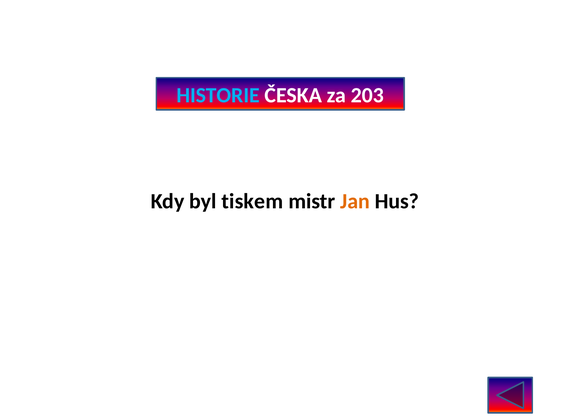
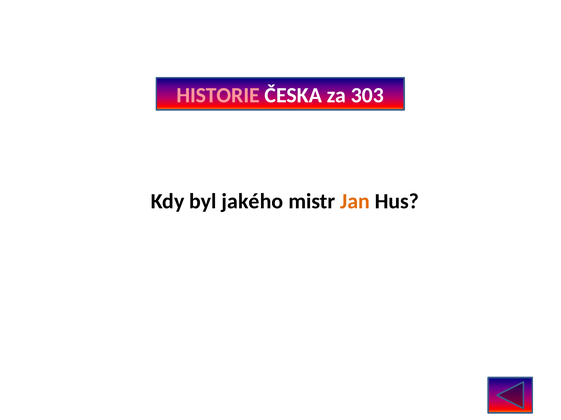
HISTORIE colour: light blue -> pink (218, 95)
203: 203 -> 303 (367, 95)
tiskem: tiskem -> jakého (252, 202)
